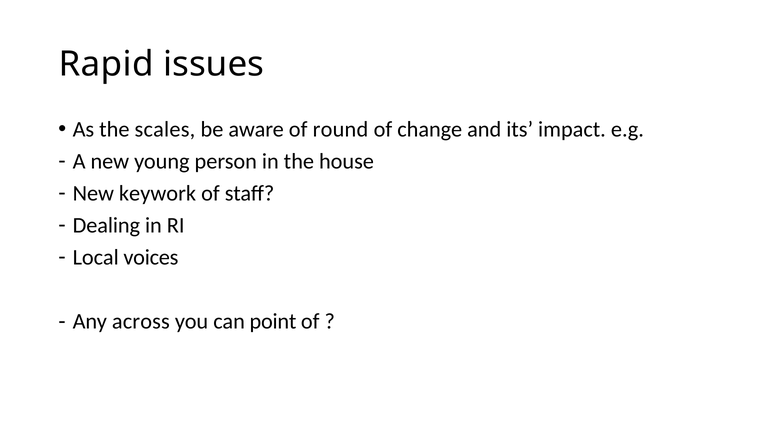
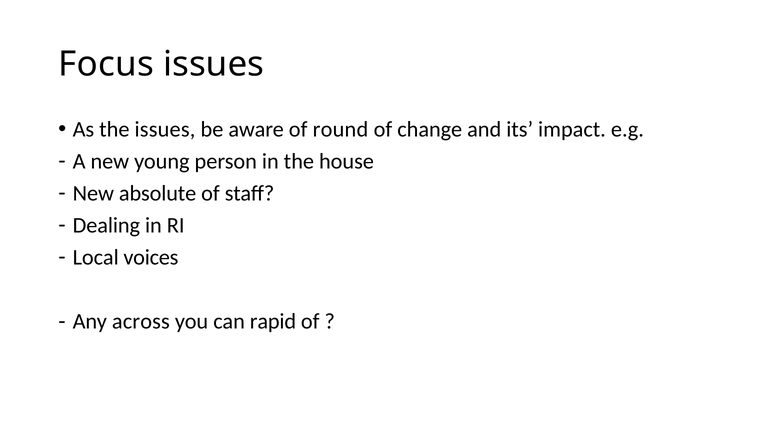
Rapid: Rapid -> Focus (106, 64)
the scales: scales -> issues (165, 129)
keywork: keywork -> absolute (158, 193)
point: point -> rapid (273, 322)
